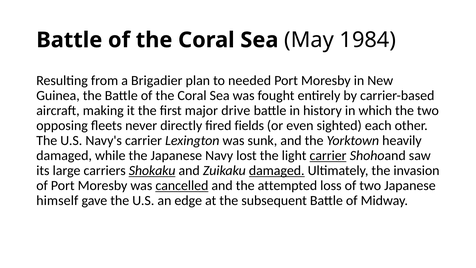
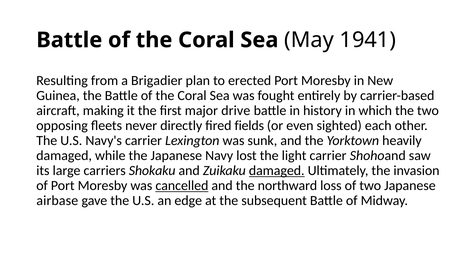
1984: 1984 -> 1941 (368, 40)
needed: needed -> erected (250, 80)
carrier underline: present -> none (328, 155)
Shokaku underline: present -> none (152, 170)
attempted: attempted -> northward (287, 185)
himself: himself -> airbase (57, 200)
